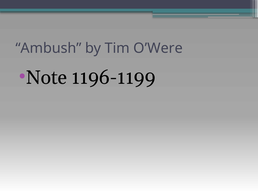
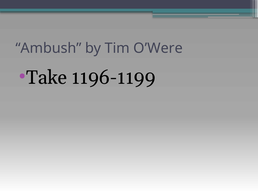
Note: Note -> Take (47, 78)
